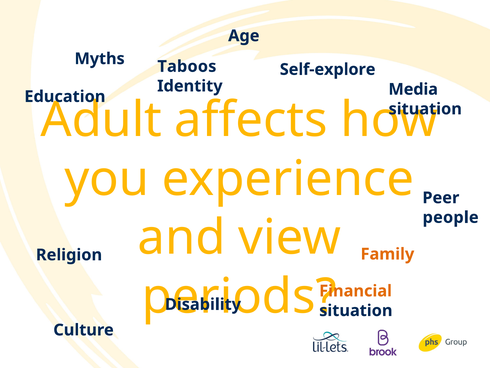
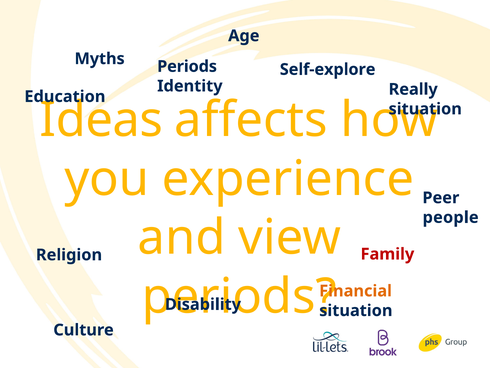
Taboos: Taboos -> Periods (187, 66)
Media: Media -> Really (413, 89)
Adult: Adult -> Ideas (101, 120)
Family colour: orange -> red (387, 254)
